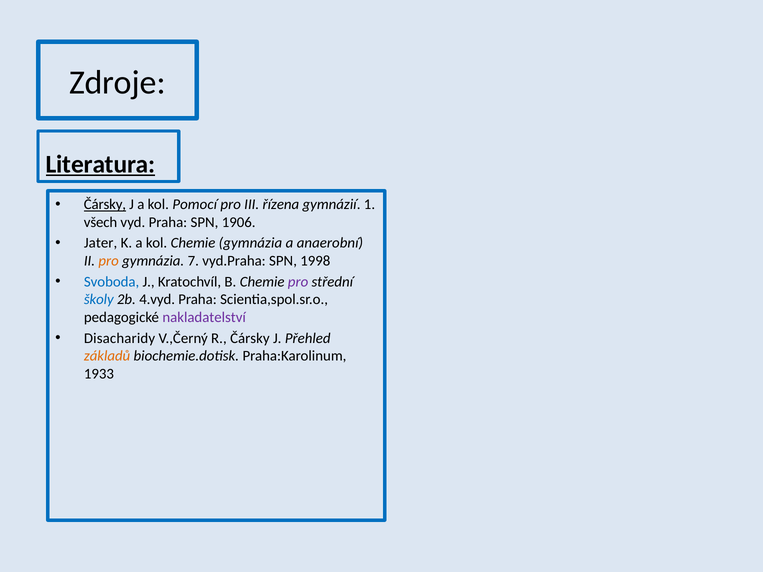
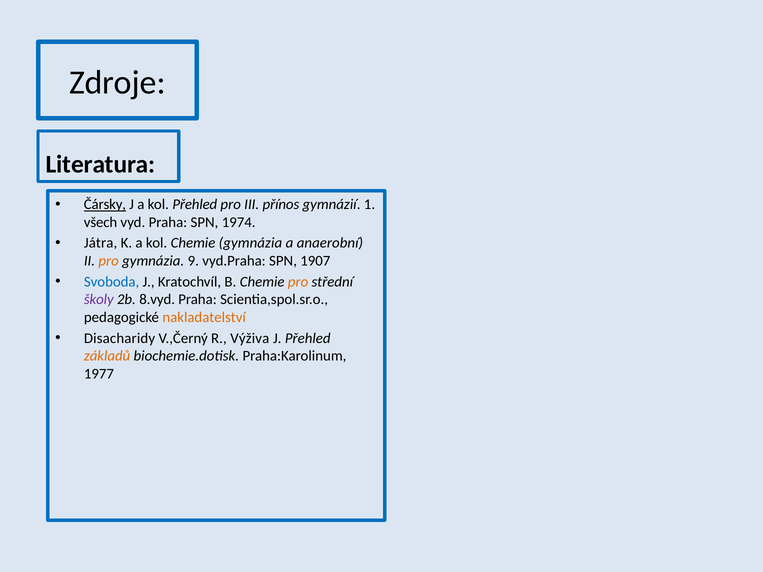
Literatura underline: present -> none (101, 164)
kol Pomocí: Pomocí -> Přehled (195, 205)
řízena: řízena -> přínos (281, 205)
1906: 1906 -> 1974 (239, 222)
Jater: Jater -> Játra (101, 243)
7: 7 -> 9 (193, 261)
1998: 1998 -> 1907 (315, 261)
pro colour: purple -> orange (298, 282)
školy colour: blue -> purple (99, 300)
4.vyd: 4.vyd -> 8.vyd (157, 300)
nakladatelství colour: purple -> orange (204, 318)
R Čársky: Čársky -> Výživa (250, 338)
1933: 1933 -> 1977 (99, 374)
